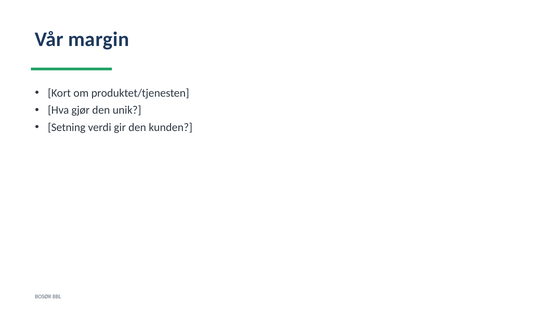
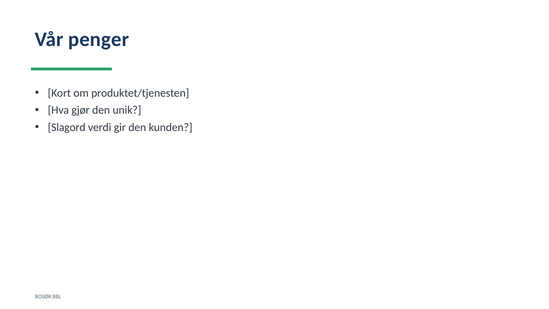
margin: margin -> penger (99, 39)
Setning: Setning -> Slagord (67, 127)
